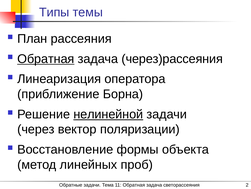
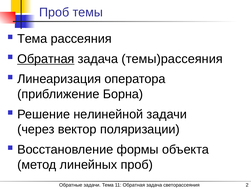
Типы: Типы -> Проб (54, 12)
План: План -> Тема (32, 39)
через)рассеяния: через)рассеяния -> темы)рассеяния (172, 59)
нелинейной underline: present -> none (108, 114)
